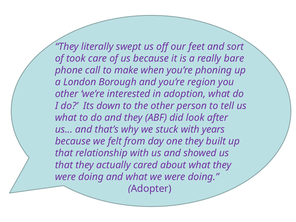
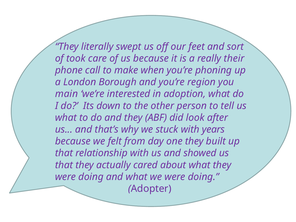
bare: bare -> their (234, 58)
other: other -> main (67, 94)
